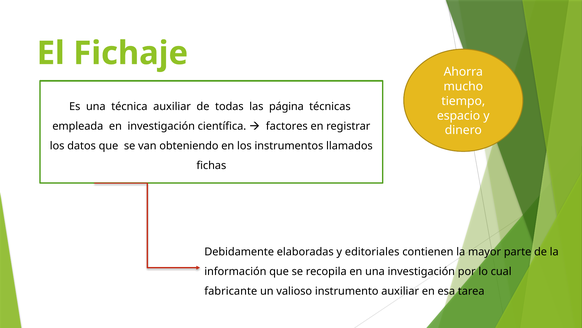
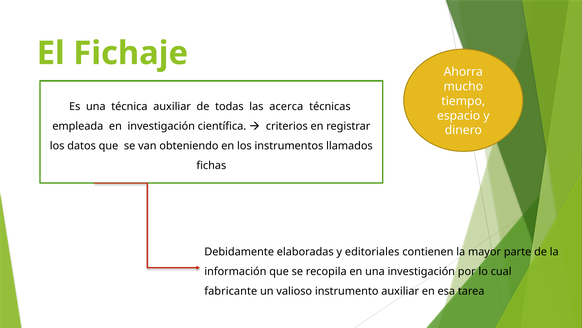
página: página -> acerca (286, 106)
factores: factores -> criterios (287, 126)
